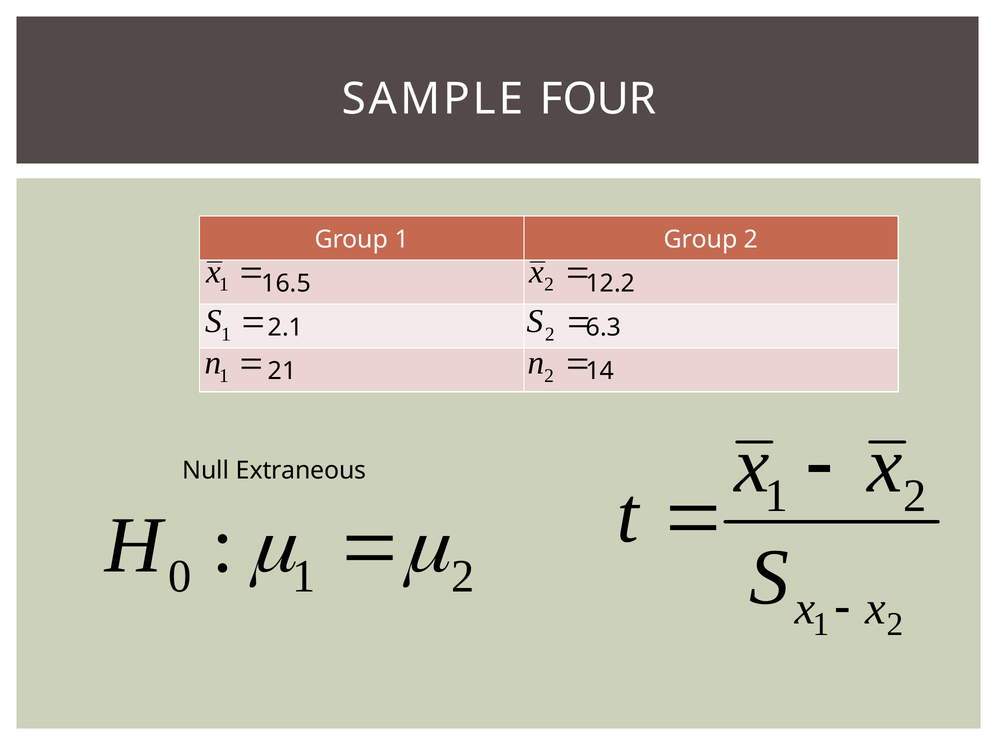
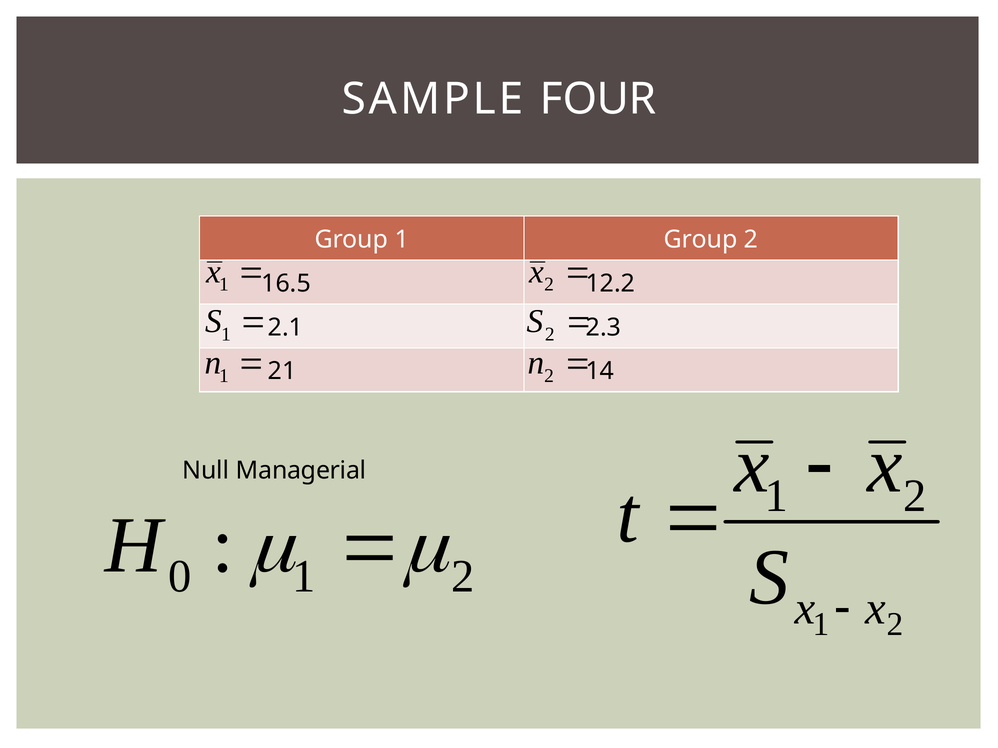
6.3: 6.3 -> 2.3 (603, 328)
Extraneous: Extraneous -> Managerial (301, 471)
